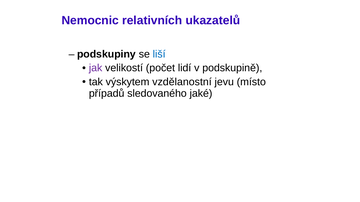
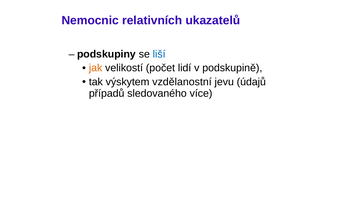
jak colour: purple -> orange (96, 68)
místo: místo -> údajů (251, 82)
jaké: jaké -> více (201, 94)
